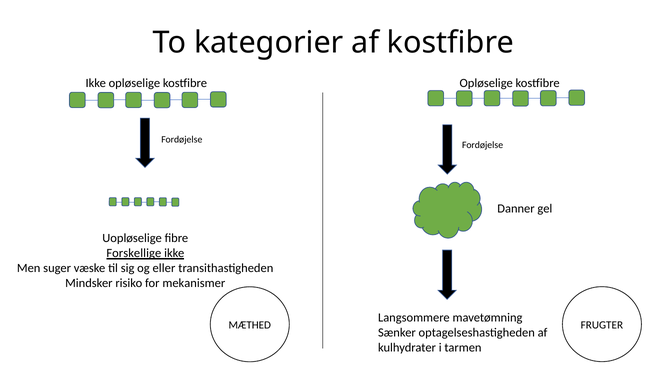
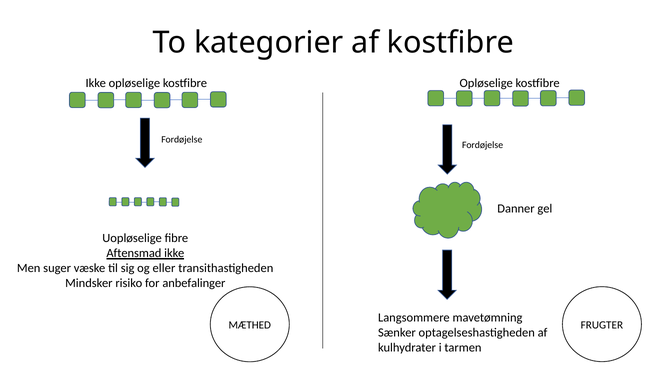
Forskellige: Forskellige -> Aftensmad (134, 253)
mekanismer: mekanismer -> anbefalinger (194, 283)
